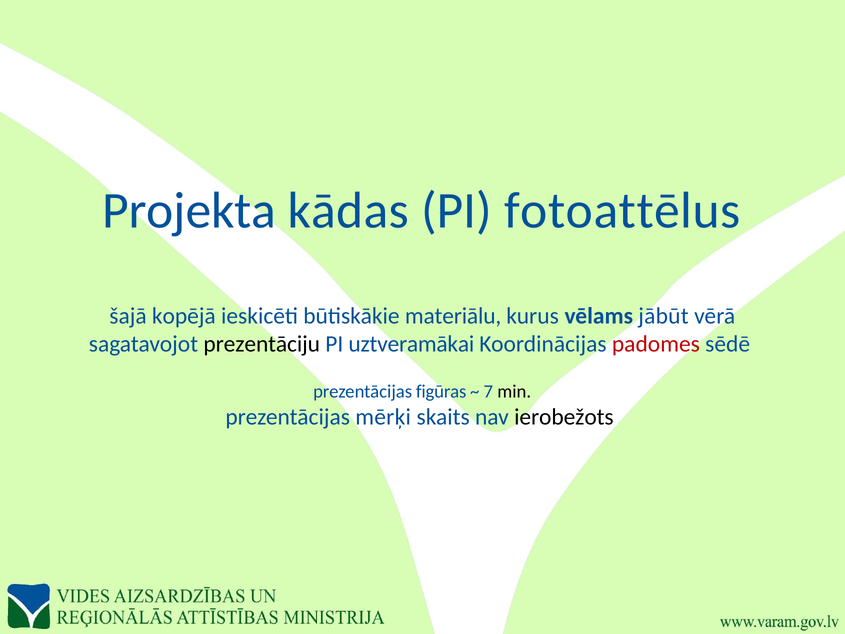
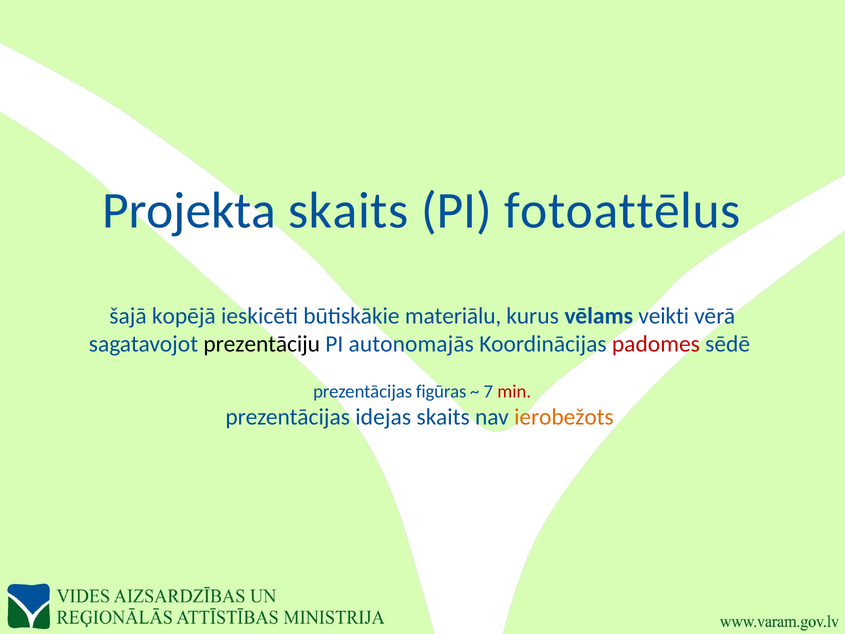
Projekta kādas: kādas -> skaits (348, 211)
jābūt: jābūt -> veikti (664, 316)
uztveramākai: uztveramākai -> autonomajās (411, 344)
min colour: black -> red (514, 391)
mērķi: mērķi -> idejas (383, 417)
ierobežots colour: black -> orange (564, 417)
